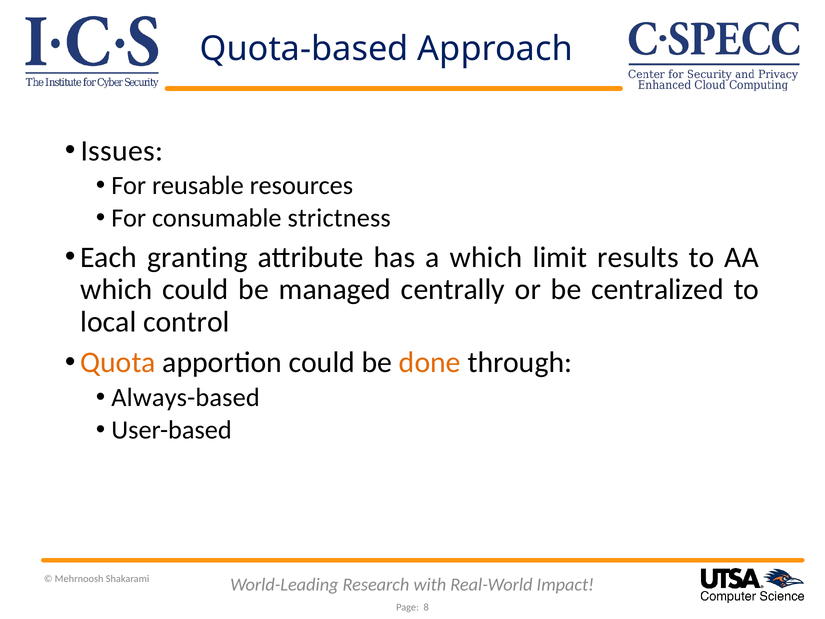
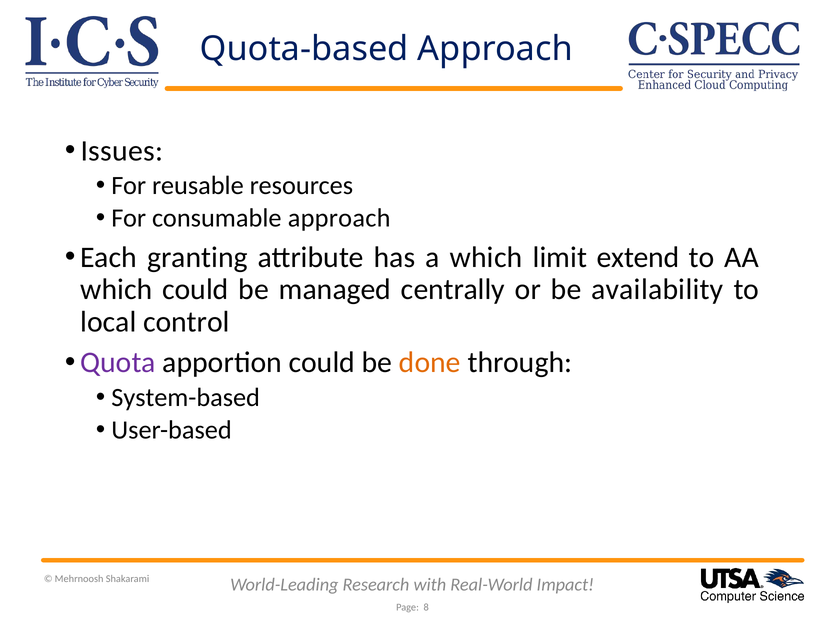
consumable strictness: strictness -> approach (339, 218)
results: results -> extend (638, 257)
centralized: centralized -> availability (657, 289)
Quota colour: orange -> purple (118, 362)
Always-based: Always-based -> System-based (186, 397)
